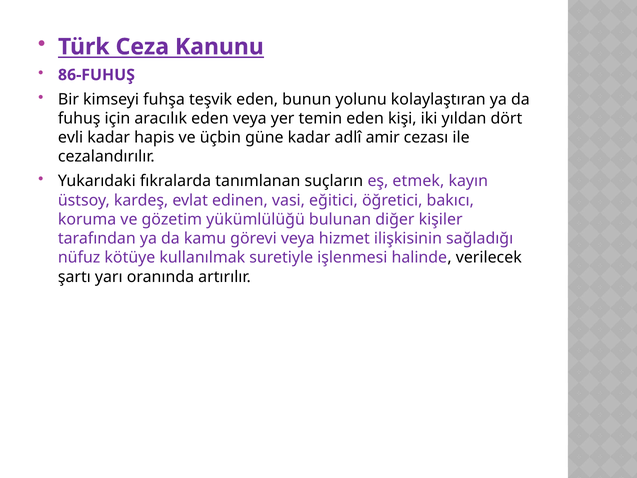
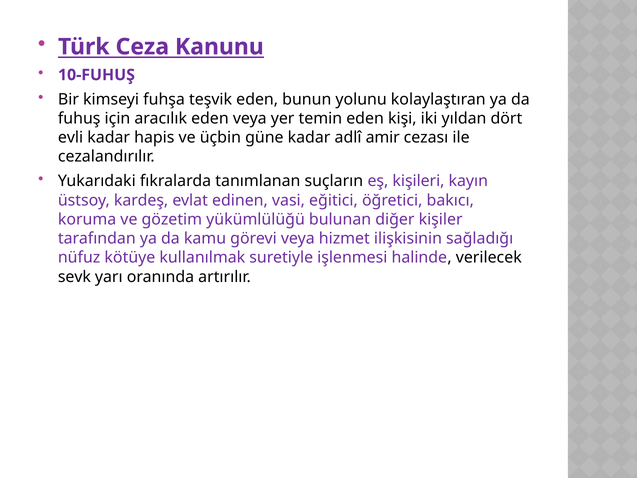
86-FUHUŞ: 86-FUHUŞ -> 10-FUHUŞ (96, 75)
etmek: etmek -> kişileri (418, 181)
şartı: şartı -> sevk (74, 277)
